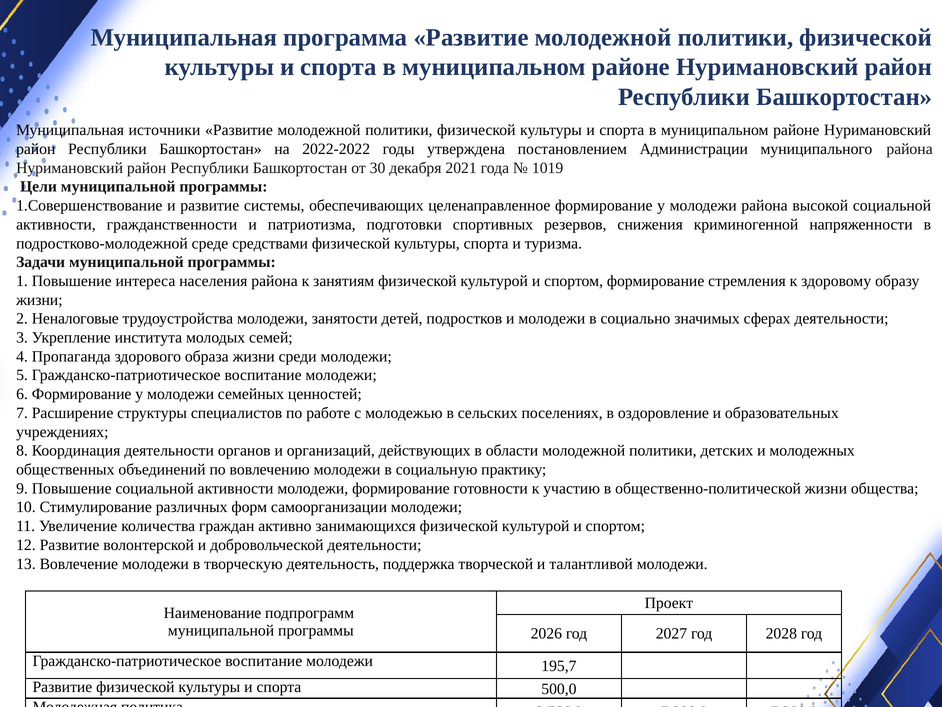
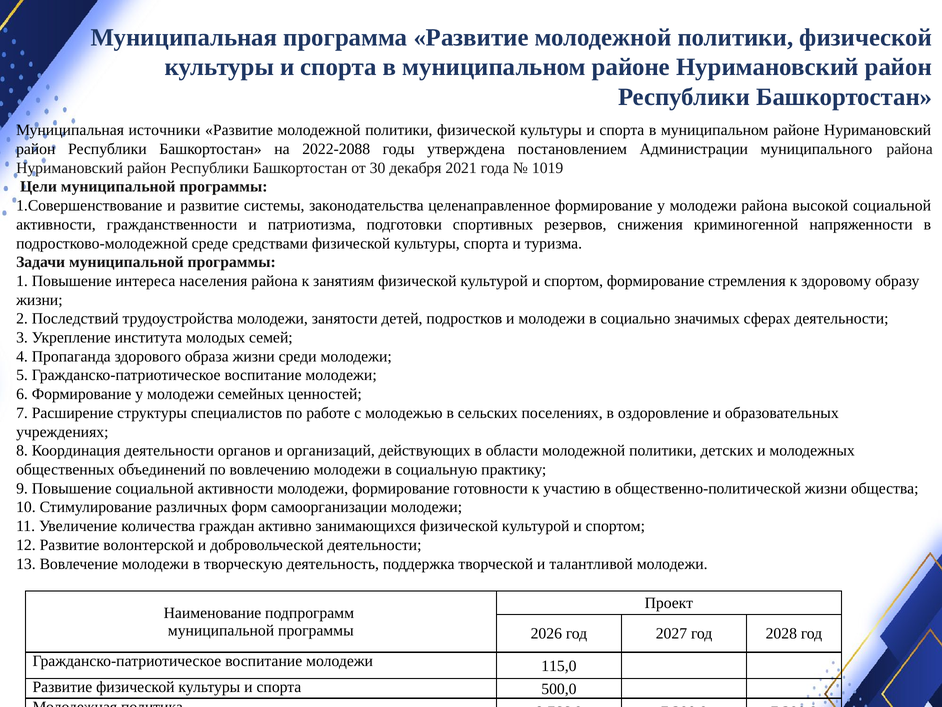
2022-2022: 2022-2022 -> 2022-2088 (336, 149)
обеспечивающих: обеспечивающих -> законодательства (366, 205)
Неналоговые: Неналоговые -> Последствий (75, 319)
195,7: 195,7 -> 115,0 (559, 665)
